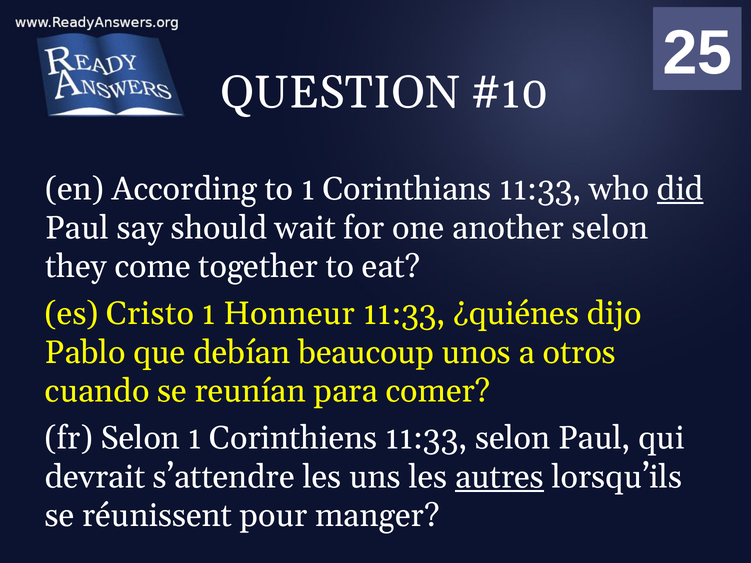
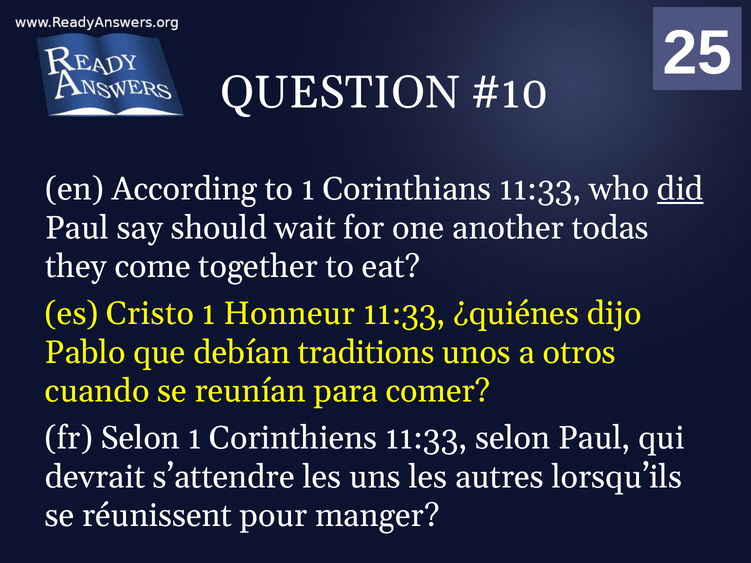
another selon: selon -> todas (610, 228)
beaucoup: beaucoup -> traditions (366, 353)
autres underline: present -> none (499, 477)
